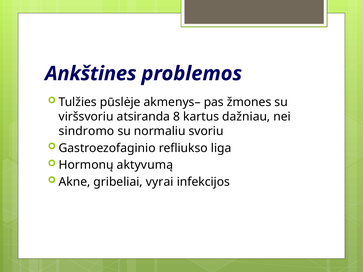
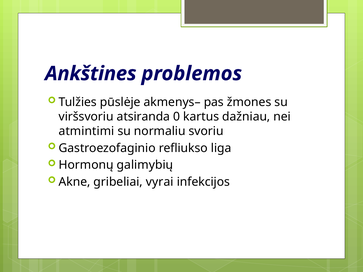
8: 8 -> 0 (177, 117)
sindromo: sindromo -> atmintimi (87, 131)
aktyvumą: aktyvumą -> galimybių (145, 165)
